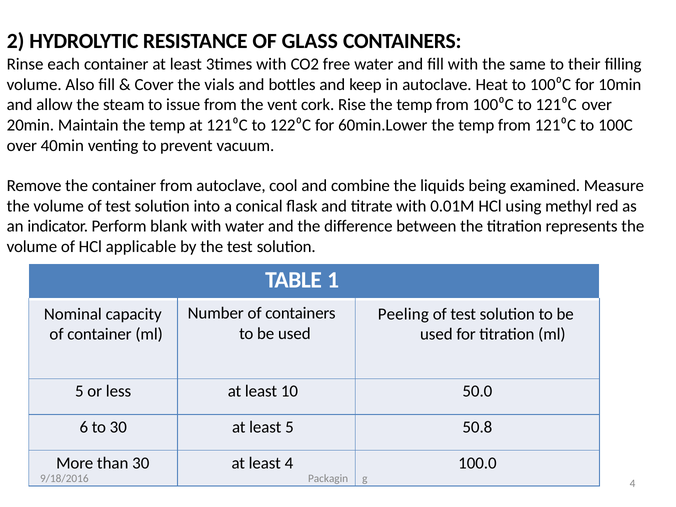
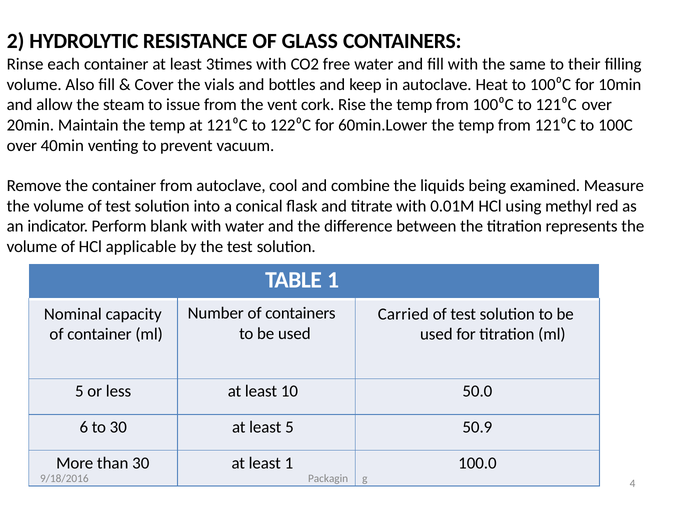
Peeling: Peeling -> Carried (403, 314)
50.8: 50.8 -> 50.9 (477, 427)
least 4: 4 -> 1 (289, 463)
